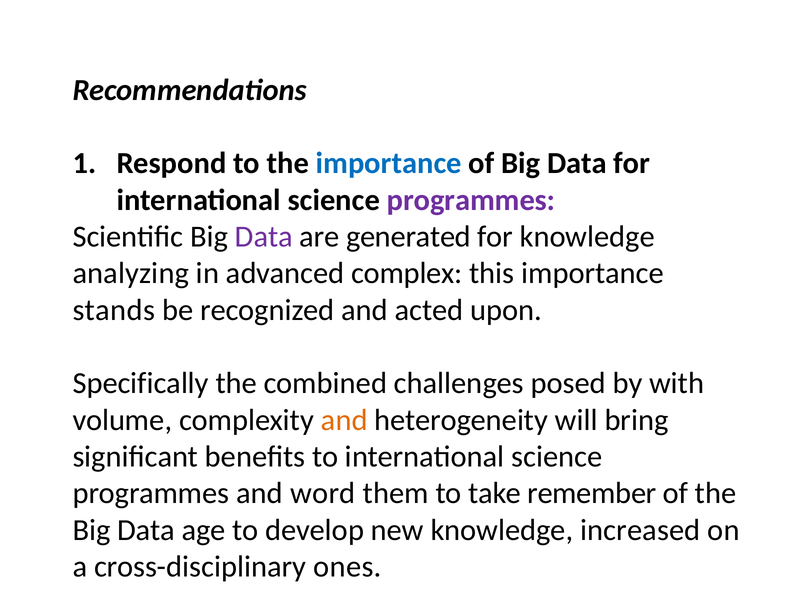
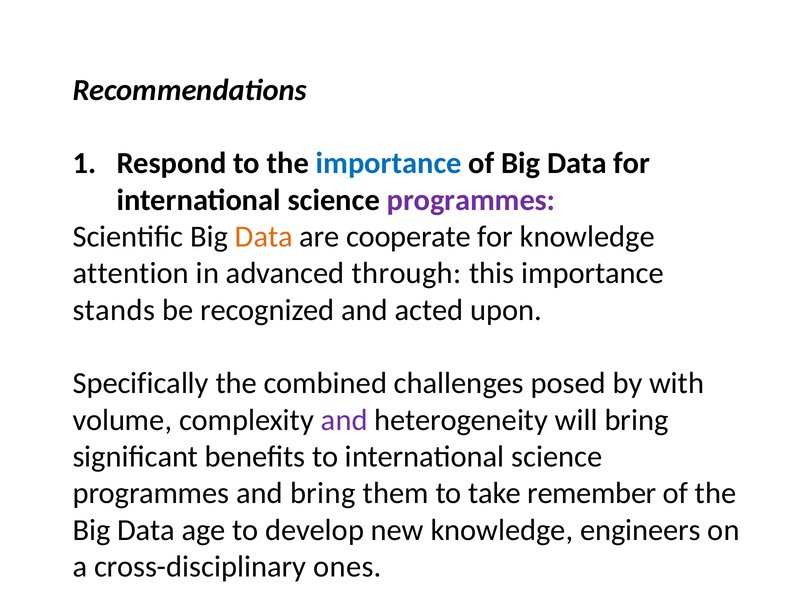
Data colour: purple -> orange (264, 237)
generated: generated -> cooperate (408, 237)
analyzing: analyzing -> attention (131, 273)
complex: complex -> through (407, 273)
and colour: orange -> purple (344, 420)
and word: word -> bring (323, 493)
increased: increased -> engineers (640, 530)
